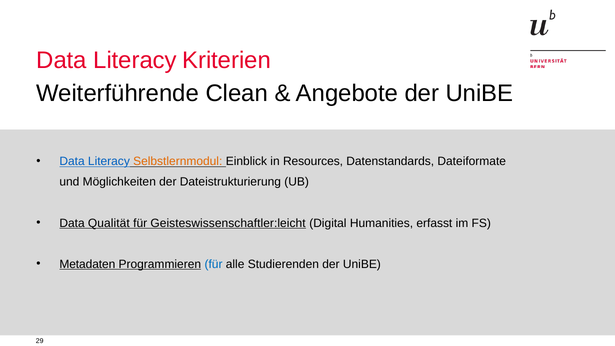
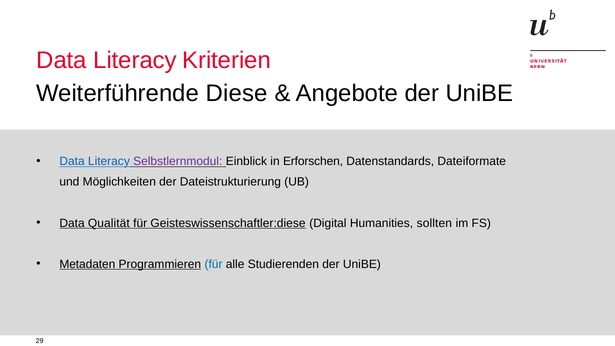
Clean: Clean -> Diese (237, 93)
Selbstlernmodul colour: orange -> purple (178, 161)
Resources: Resources -> Erforschen (313, 161)
Geisteswissenschaftler:leicht: Geisteswissenschaftler:leicht -> Geisteswissenschaftler:diese (228, 223)
erfasst: erfasst -> sollten (434, 223)
